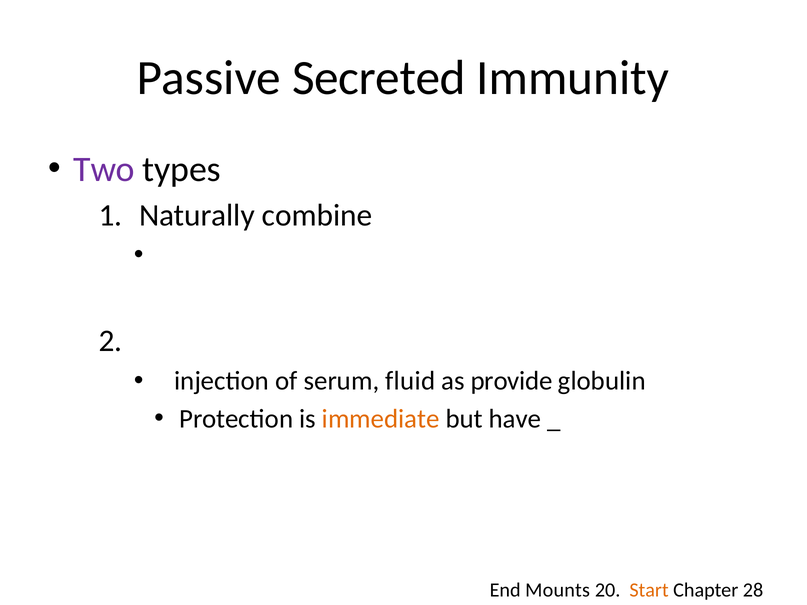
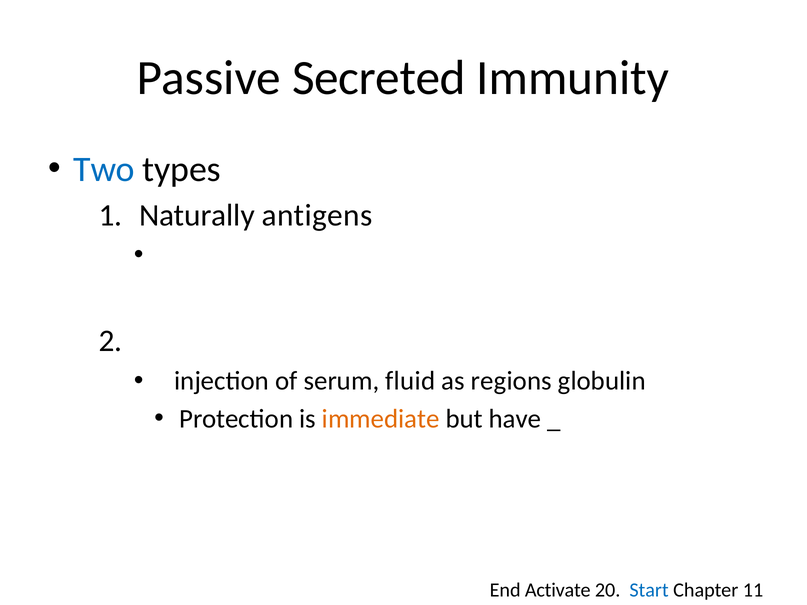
Two colour: purple -> blue (104, 169)
combine: combine -> antigens (317, 216)
provide: provide -> regions (511, 381)
Mounts: Mounts -> Activate (558, 590)
Start colour: orange -> blue (649, 590)
28: 28 -> 11 (753, 590)
